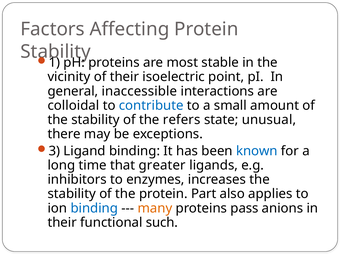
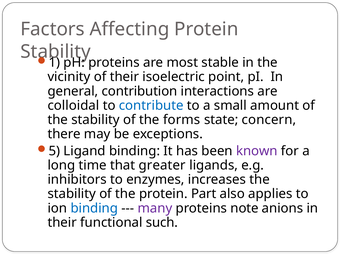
inaccessible: inaccessible -> contribution (139, 91)
refers: refers -> forms (182, 120)
unusual: unusual -> concern (269, 120)
3: 3 -> 5 (54, 151)
known colour: blue -> purple (257, 151)
many colour: orange -> purple (155, 208)
pass: pass -> note (244, 208)
